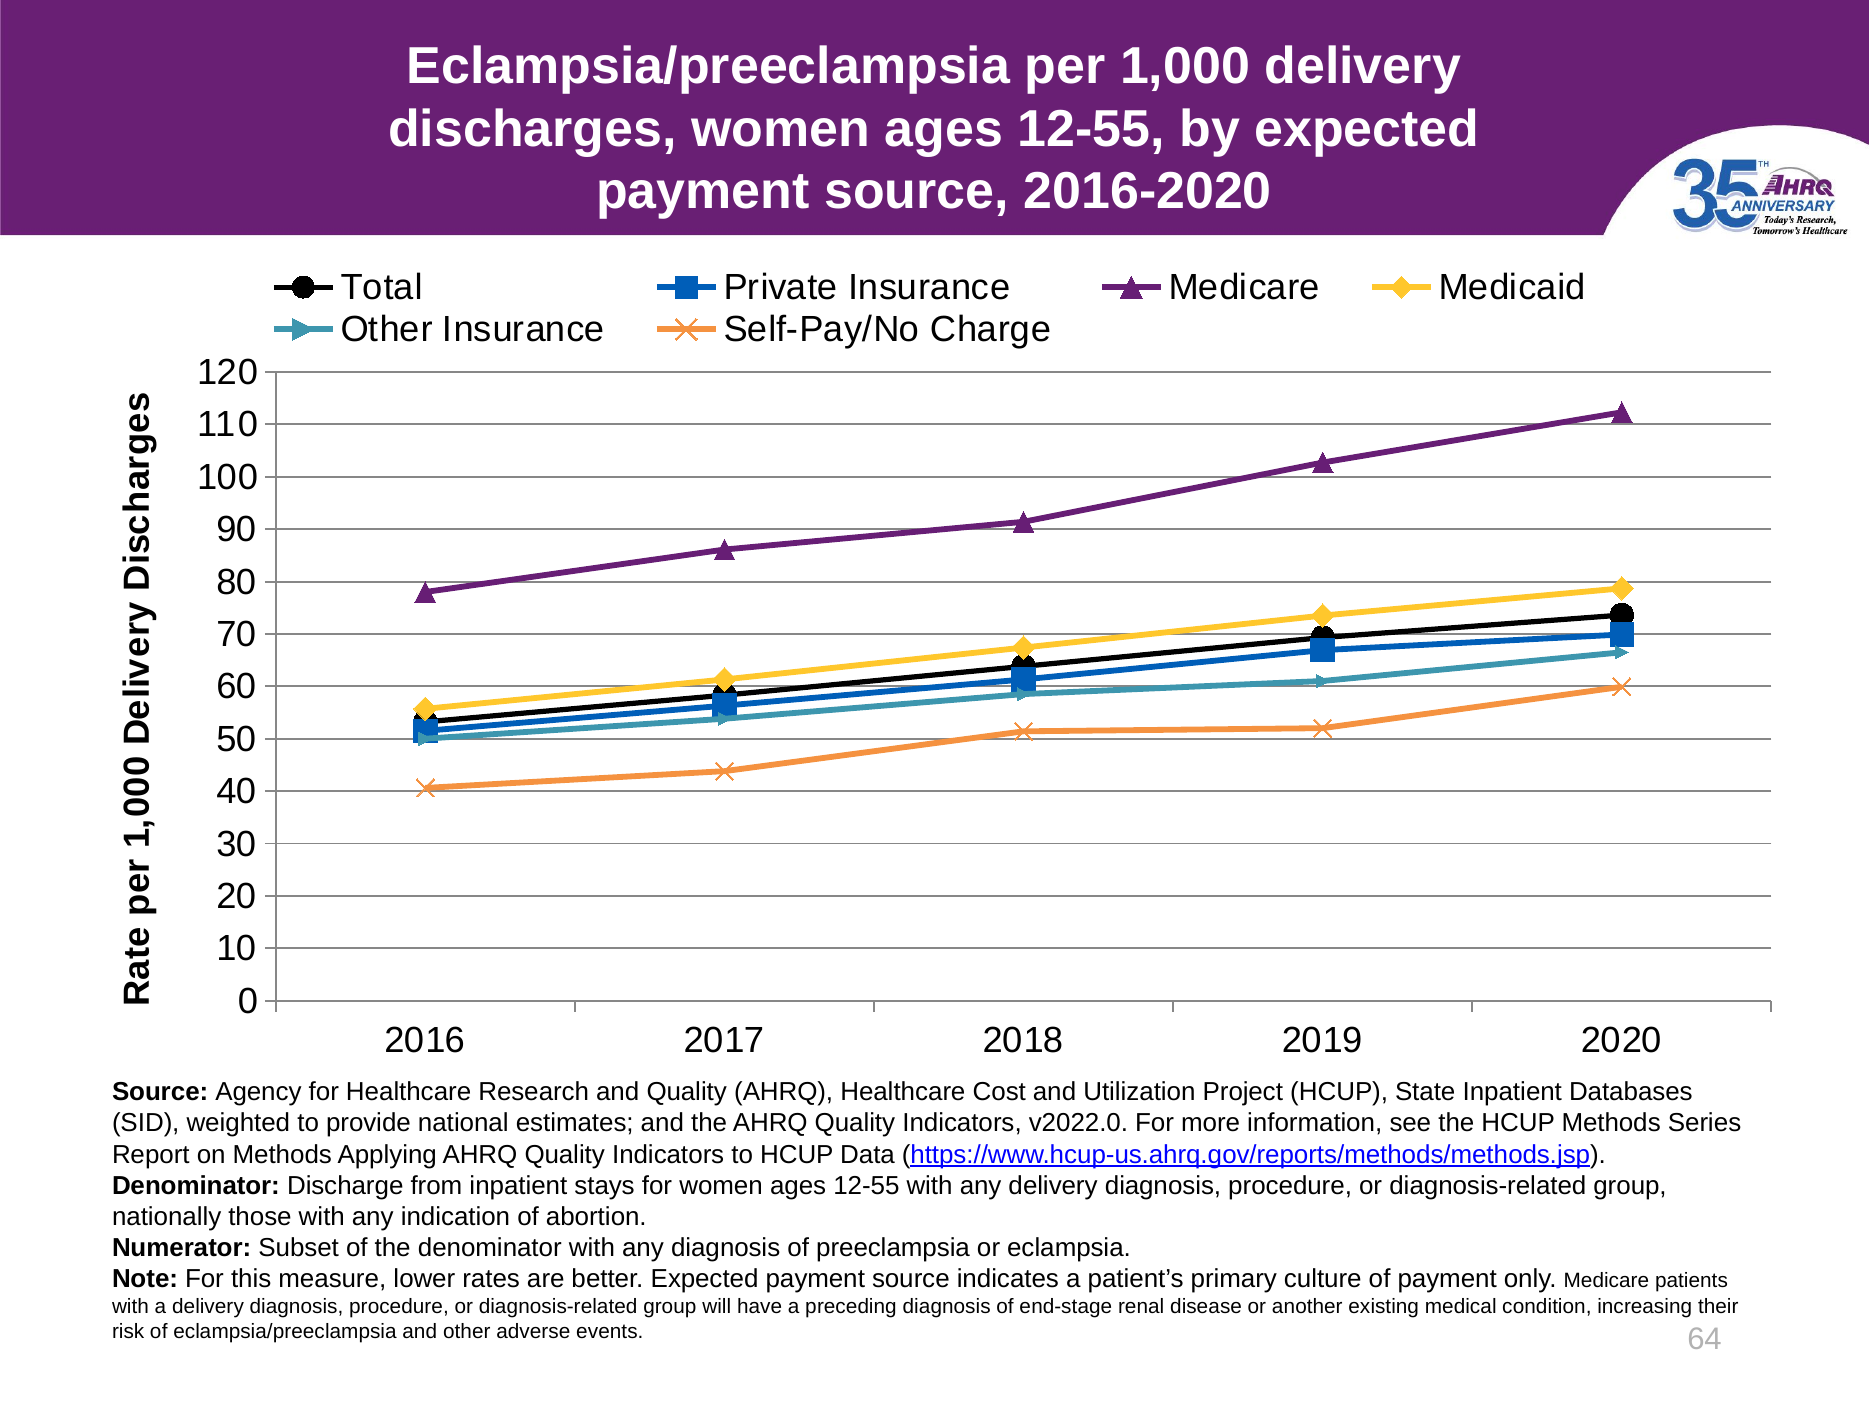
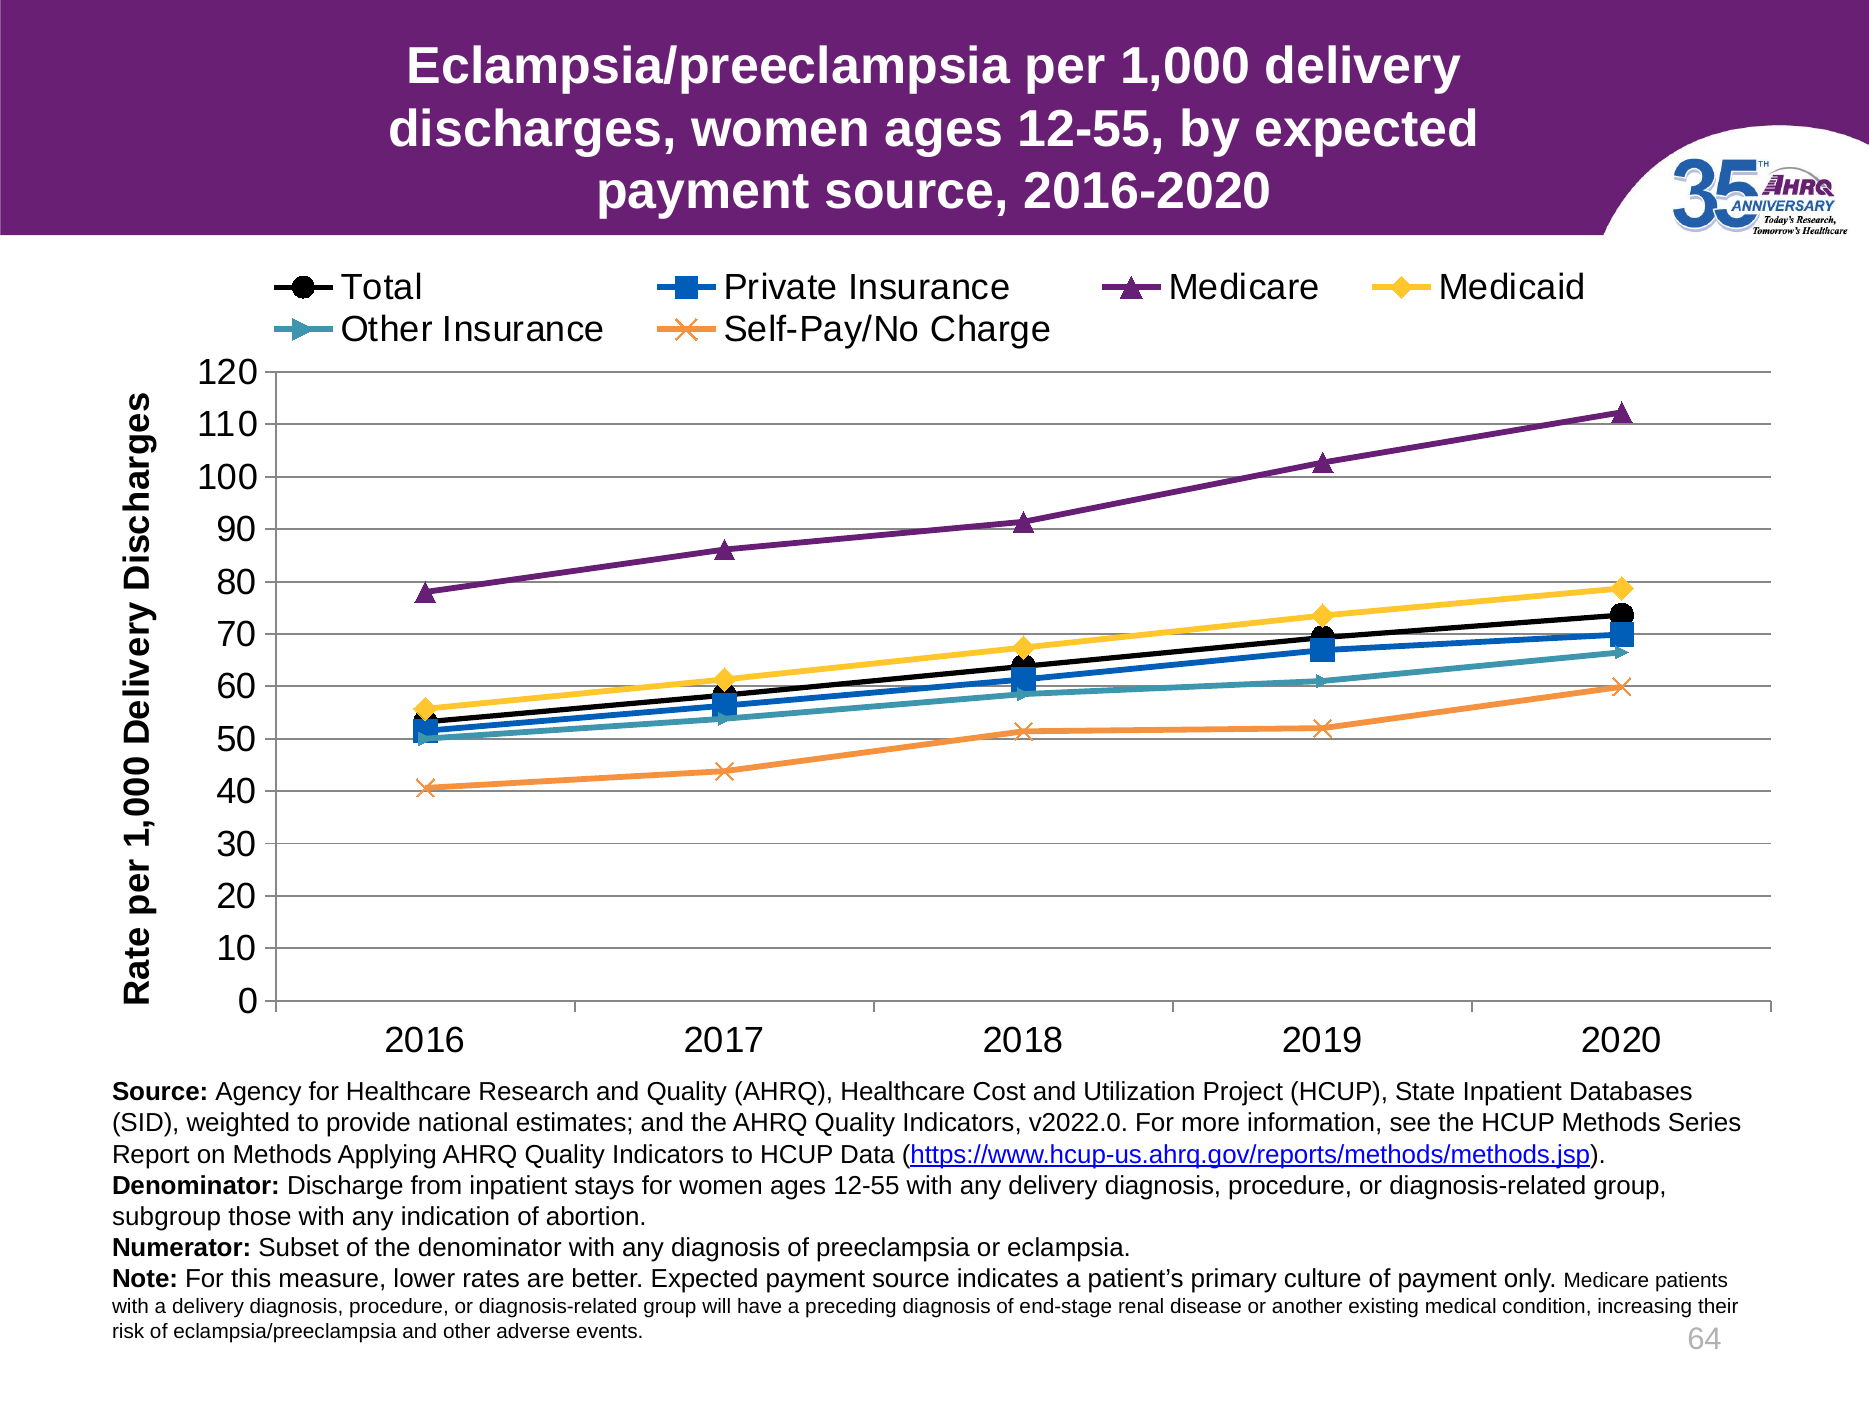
nationally: nationally -> subgroup (167, 1217)
